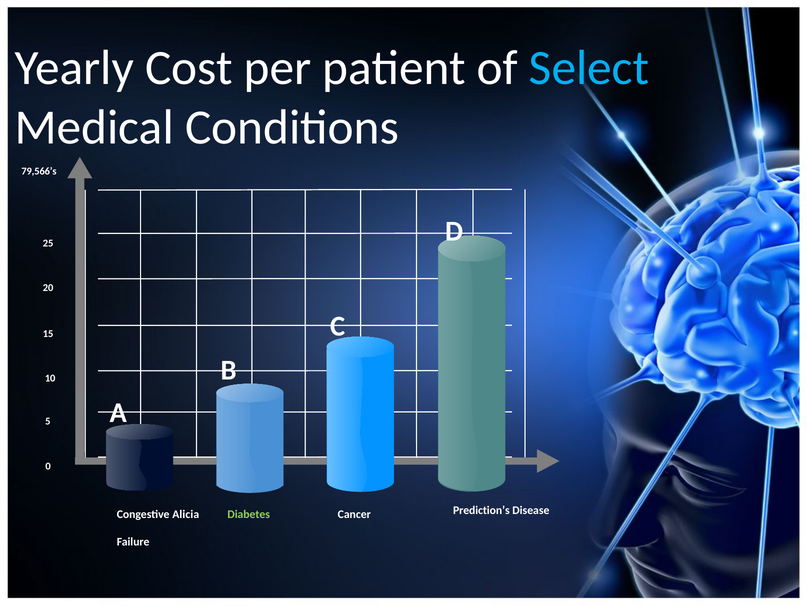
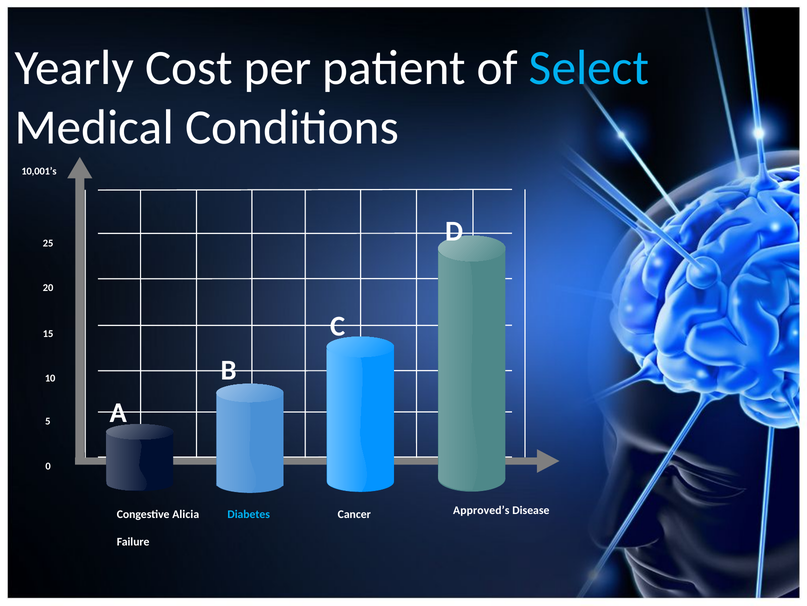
79,566’s: 79,566’s -> 10,001’s (39, 171)
Diabetes colour: light green -> light blue (249, 514)
Prediction’s: Prediction’s -> Approved’s (481, 510)
